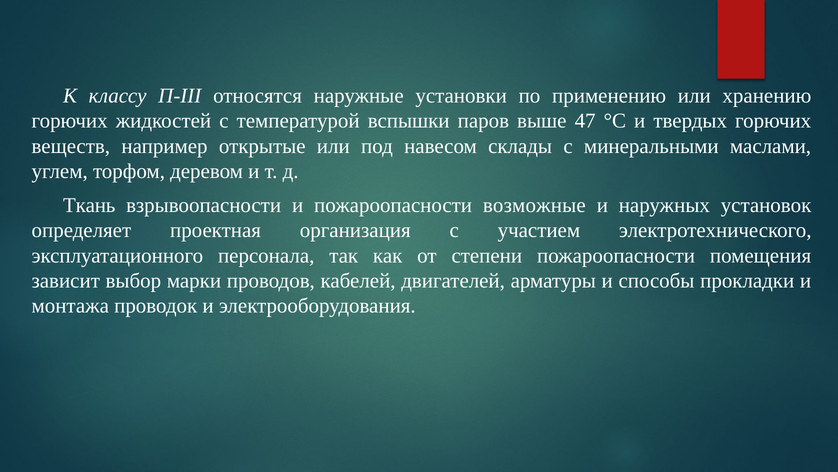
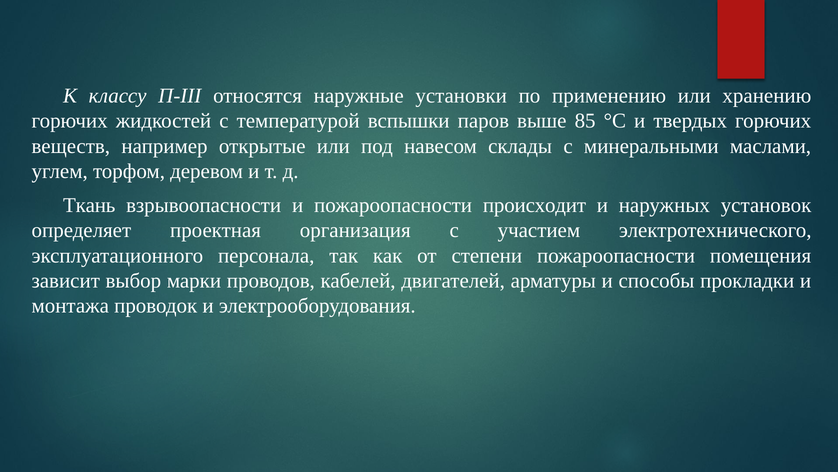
47: 47 -> 85 (585, 121)
возможные: возможные -> происходит (534, 205)
